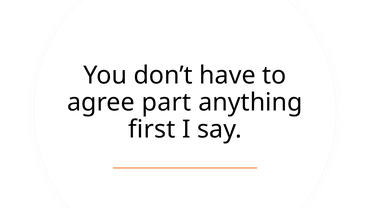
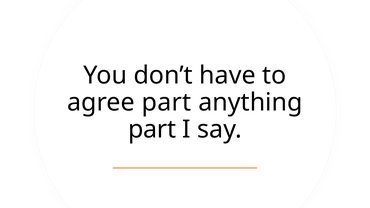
first: first -> part (152, 130)
